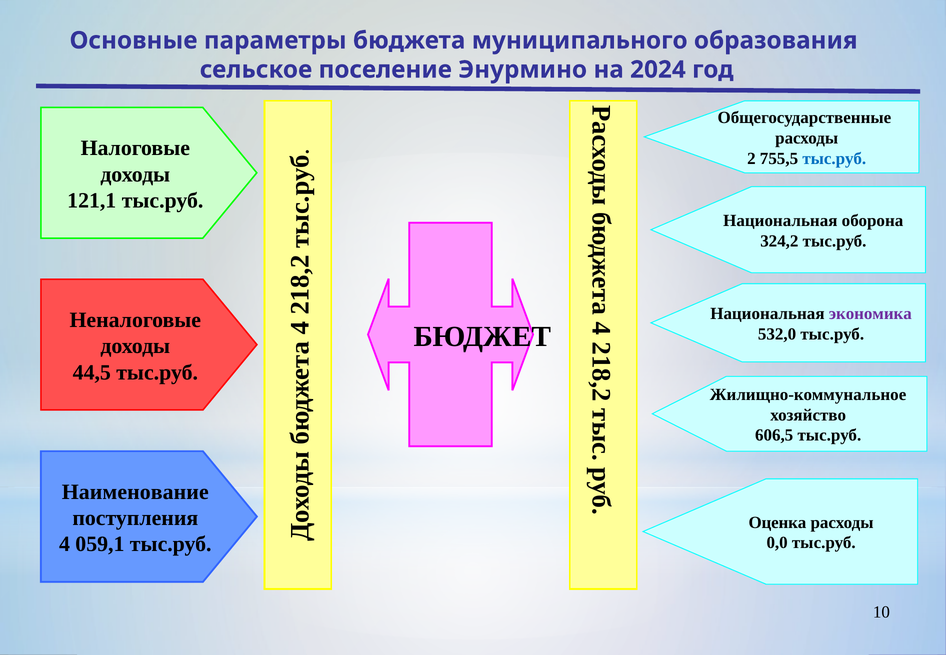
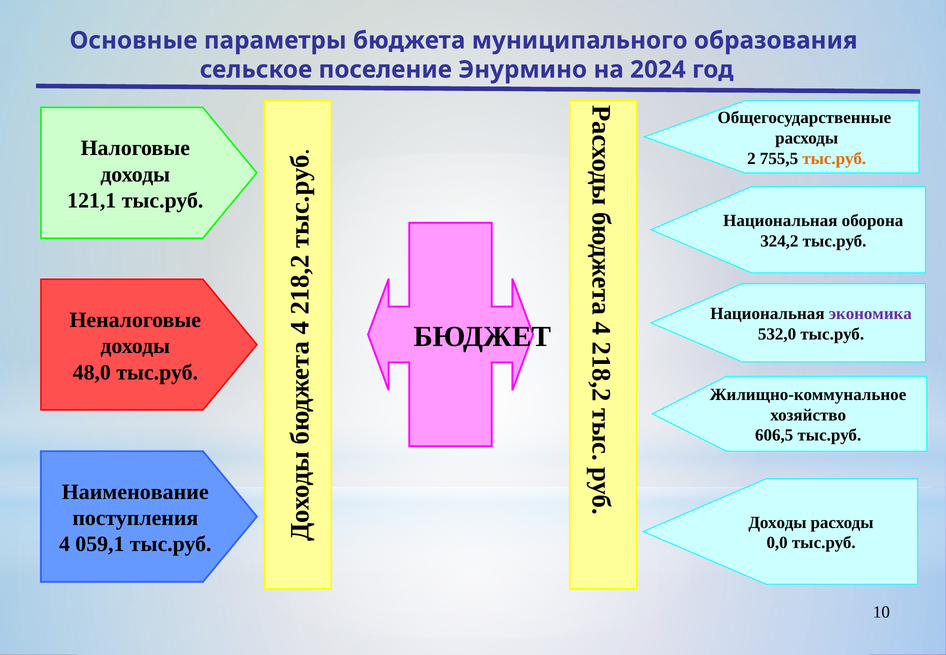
тыс.руб colour: blue -> orange (834, 158)
44,5: 44,5 -> 48,0 (92, 372)
Оценка: Оценка -> Доходы (777, 522)
